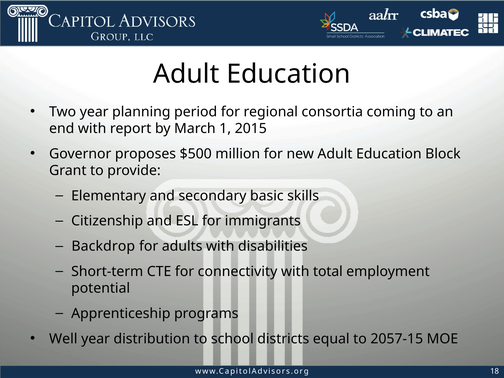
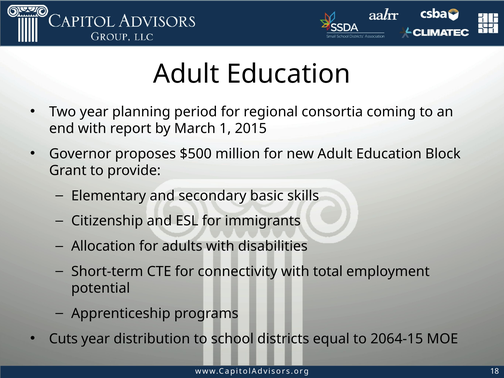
Backdrop: Backdrop -> Allocation (103, 246)
Well: Well -> Cuts (63, 339)
2057-15: 2057-15 -> 2064-15 (397, 339)
